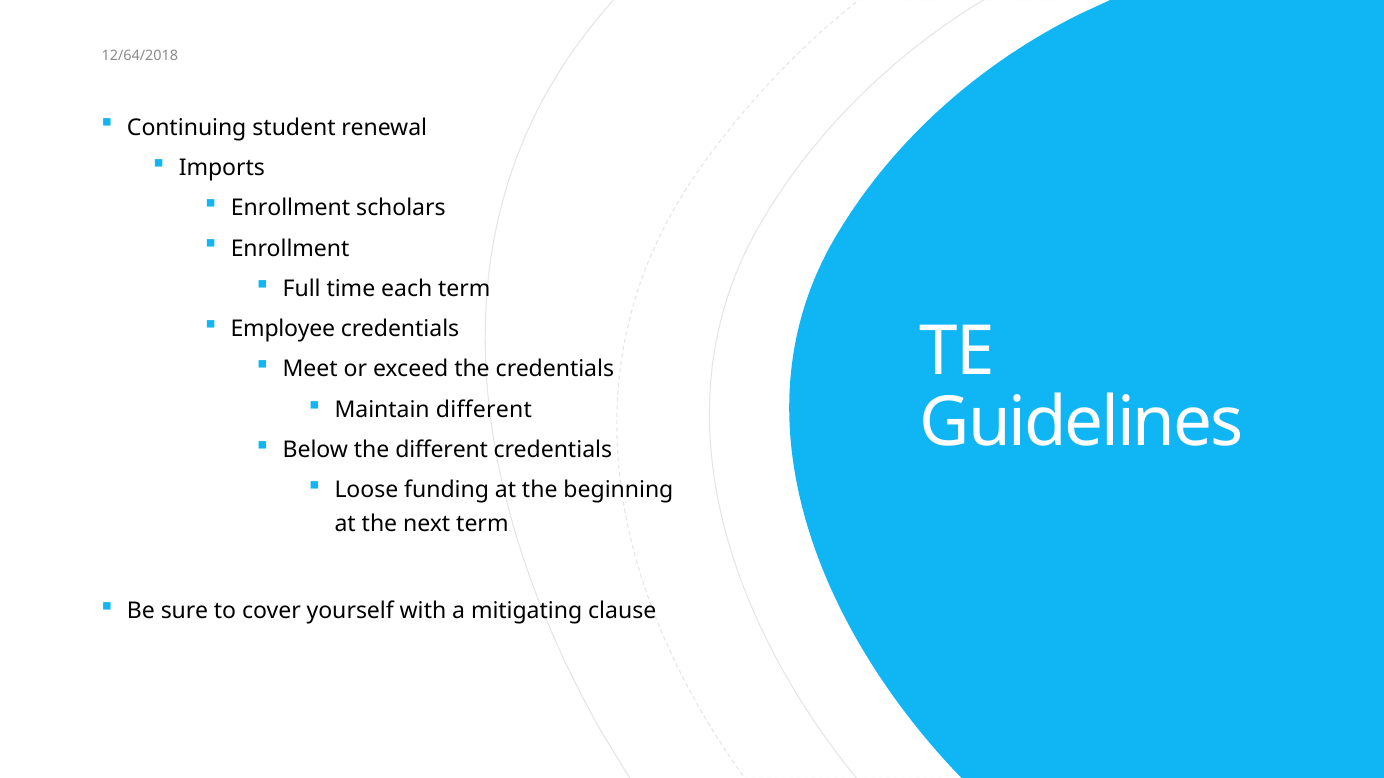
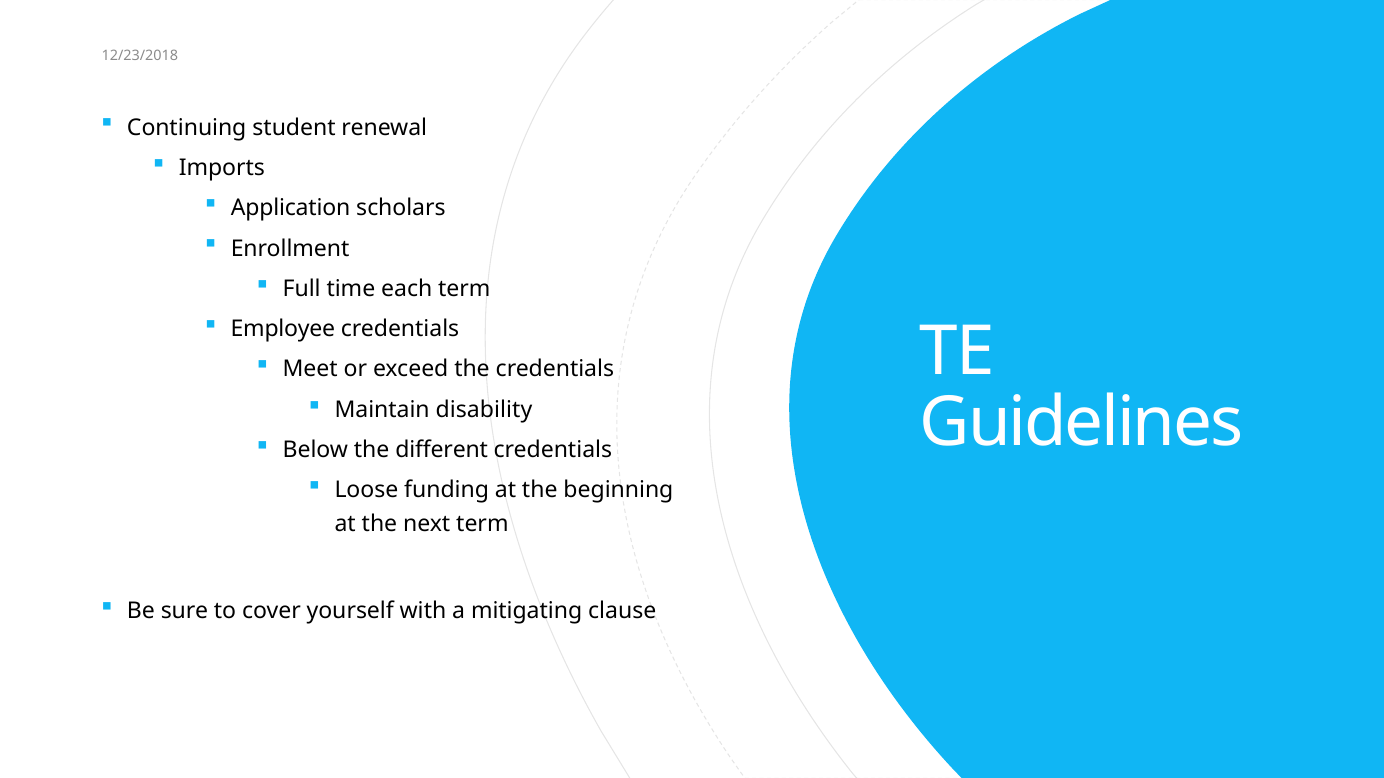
12/64/2018: 12/64/2018 -> 12/23/2018 (140, 55)
Enrollment: Enrollment -> Application (291, 208)
Maintain different: different -> disability (484, 410)
